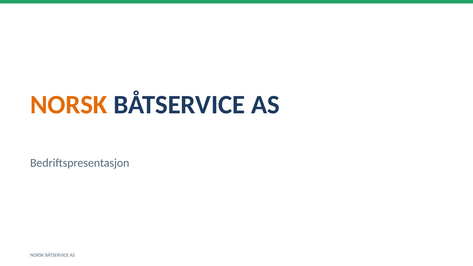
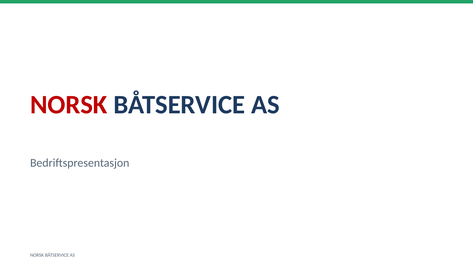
NORSK colour: orange -> red (69, 105)
